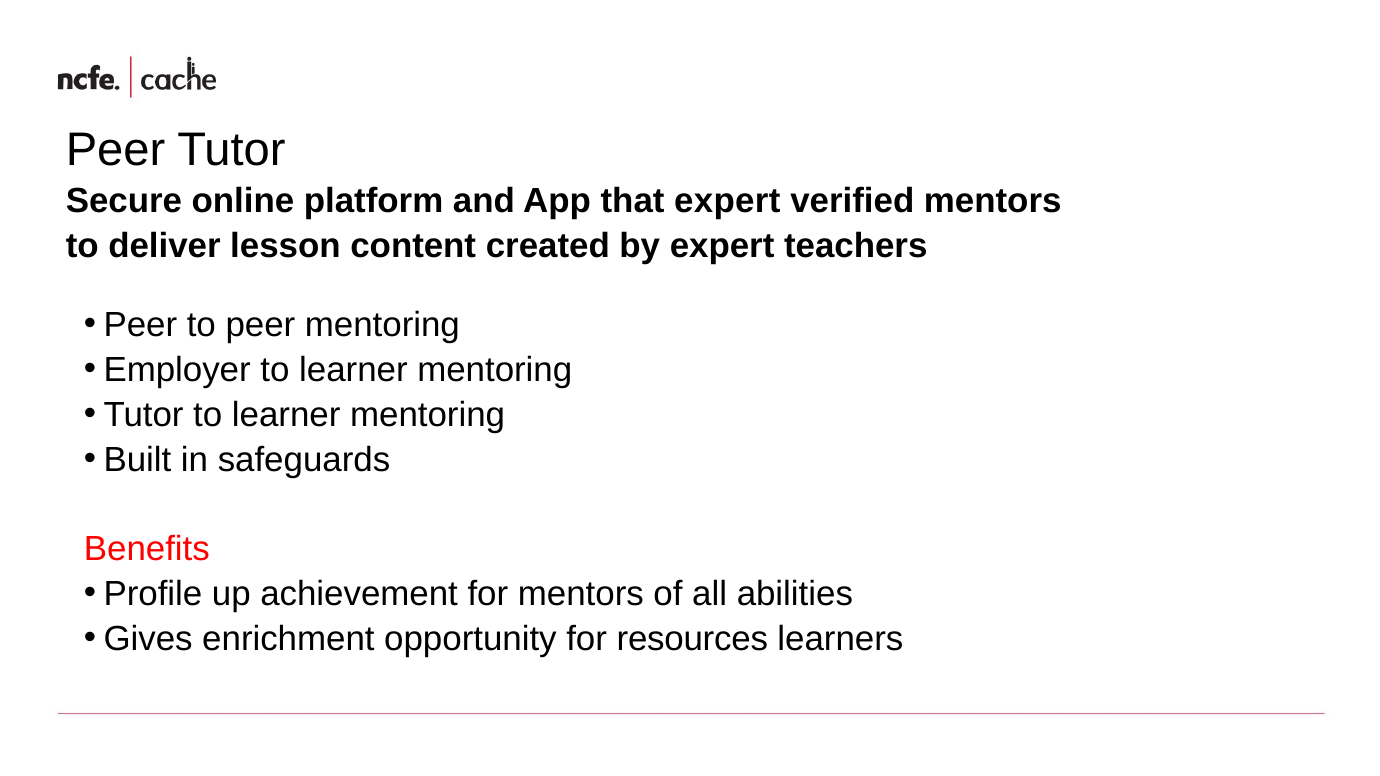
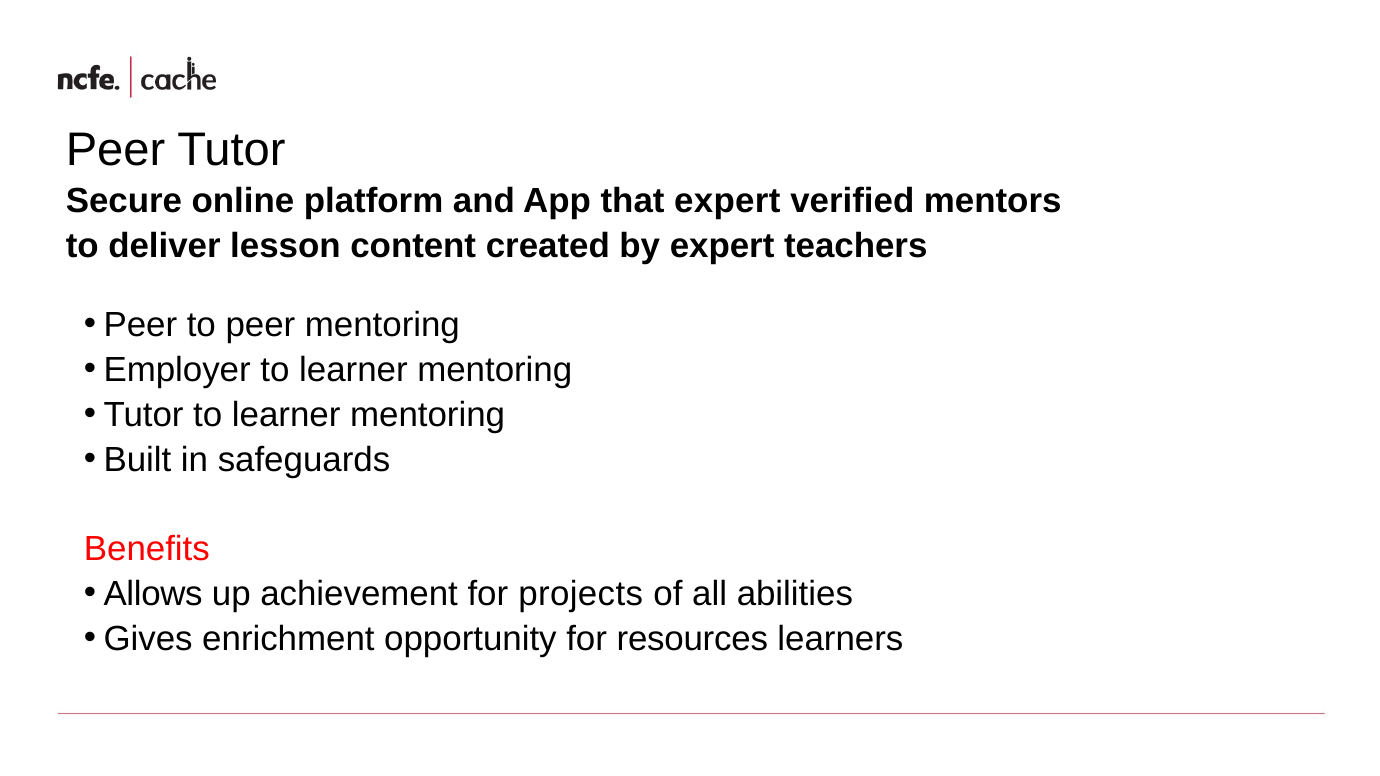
Profile: Profile -> Allows (153, 594)
for mentors: mentors -> projects (581, 594)
